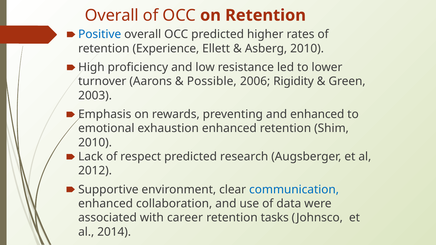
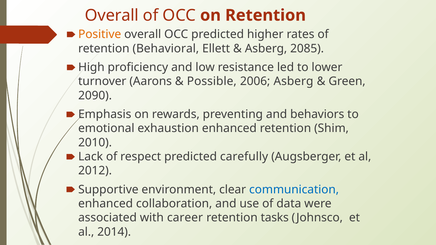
Positive colour: blue -> orange (100, 34)
Experience: Experience -> Behavioral (166, 49)
Asberg 2010: 2010 -> 2085 (307, 49)
2006 Rigidity: Rigidity -> Asberg (293, 81)
2003: 2003 -> 2090 (95, 96)
and enhanced: enhanced -> behaviors (317, 114)
research: research -> carefully (244, 157)
